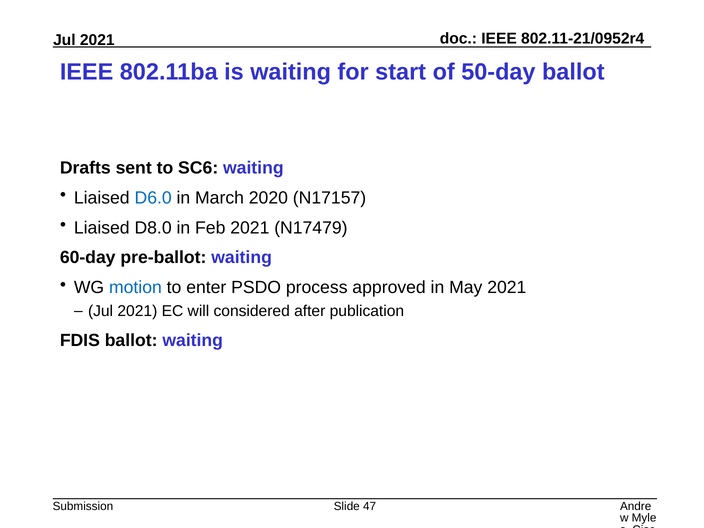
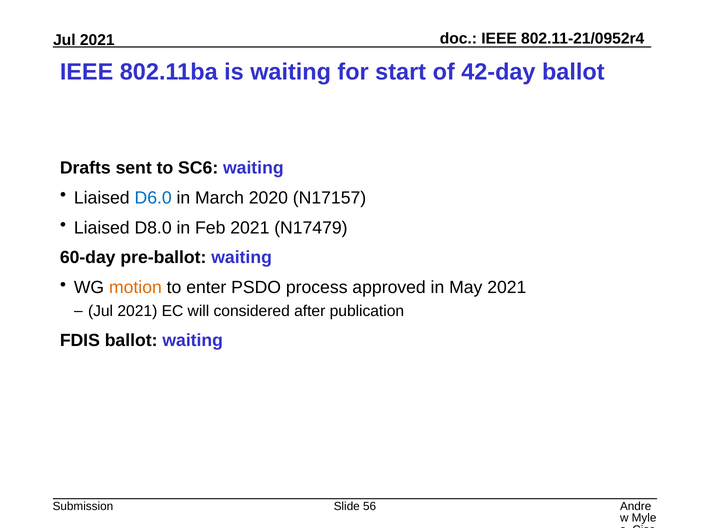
50-day: 50-day -> 42-day (498, 72)
motion colour: blue -> orange (135, 288)
47: 47 -> 56 (370, 506)
